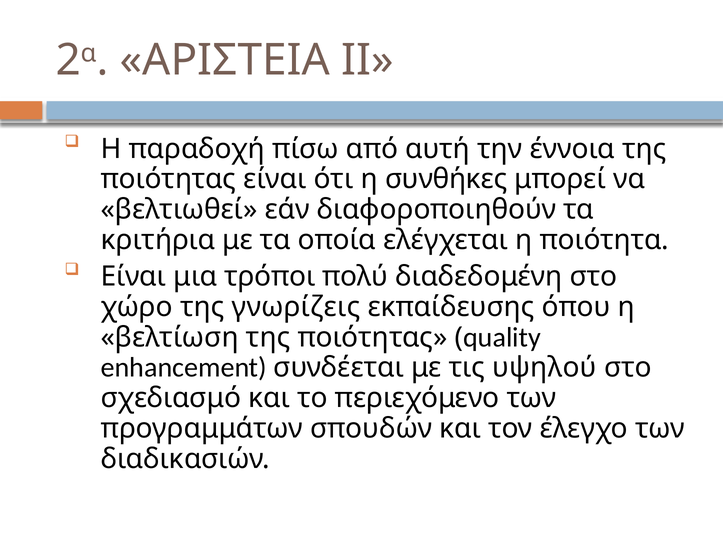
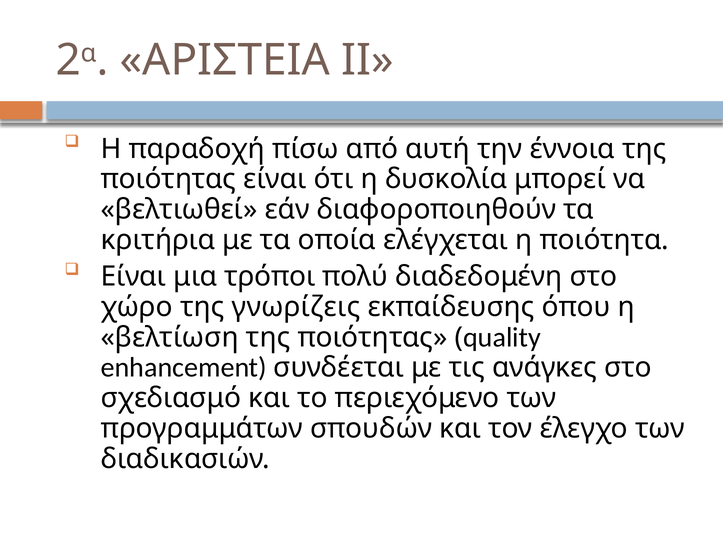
συνθήκες: συνθήκες -> δυσκολία (446, 179)
υψηλού: υψηλού -> ανάγκες (545, 368)
